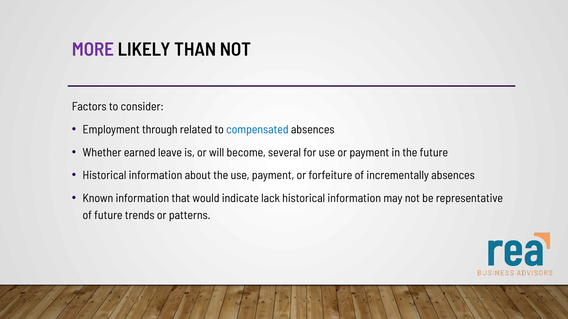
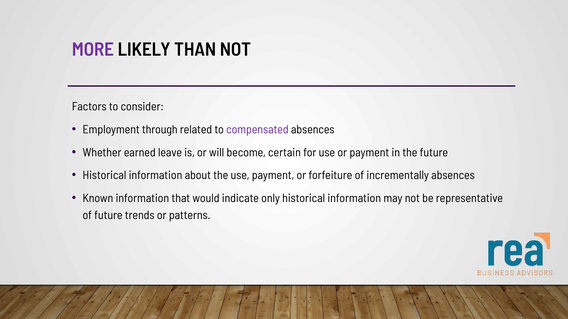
compensated colour: blue -> purple (257, 130)
several: several -> certain (284, 153)
lack: lack -> only (271, 199)
